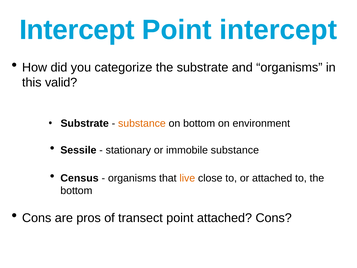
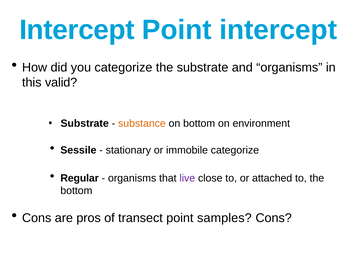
immobile substance: substance -> categorize (235, 150)
Census: Census -> Regular (80, 178)
live colour: orange -> purple (187, 178)
point attached: attached -> samples (224, 218)
